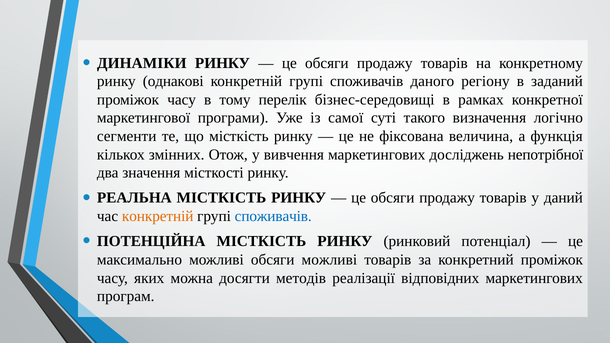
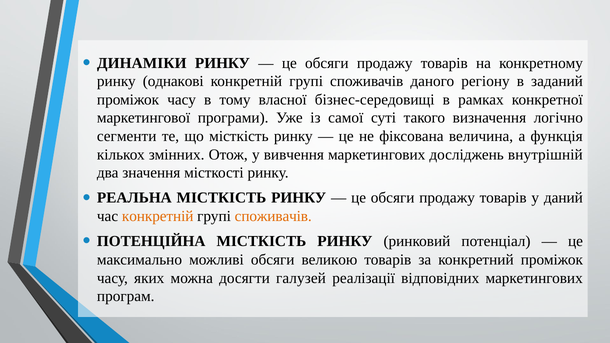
перелік: перелік -> власної (283, 100)
непотрібної: непотрібної -> внутрішній (545, 155)
споживачів colour: blue -> orange (273, 216)
обсяги можливі: можливі -> великою (329, 260)
методів: методів -> галузей (301, 278)
